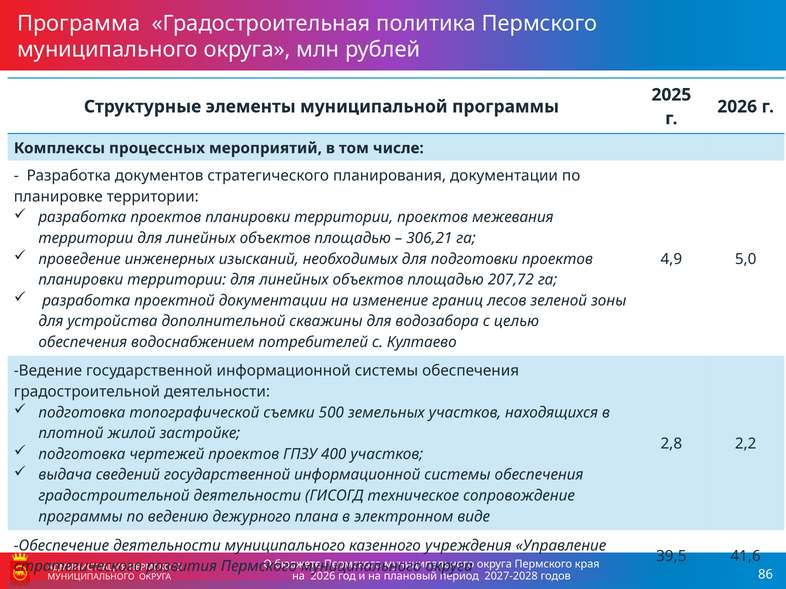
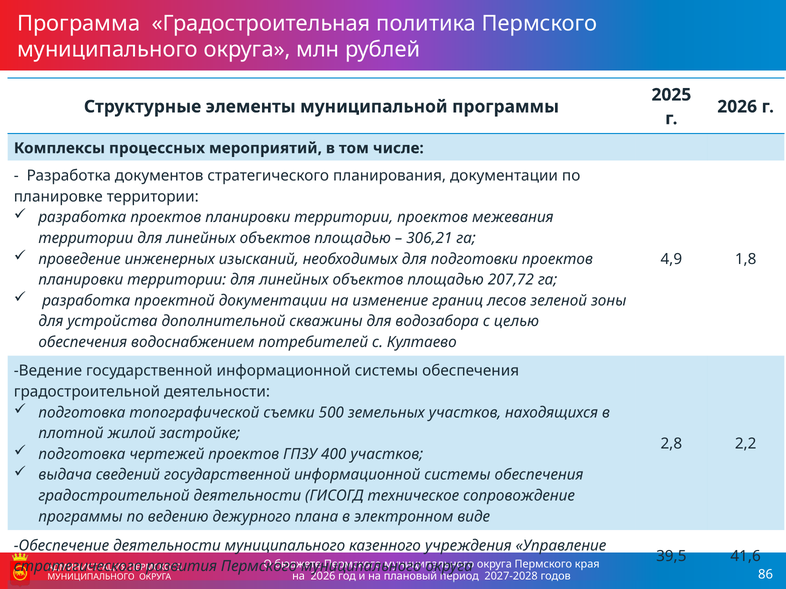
5,0: 5,0 -> 1,8 (746, 259)
